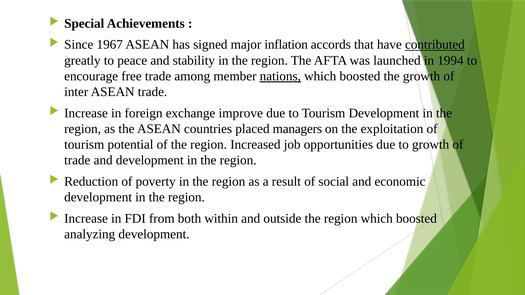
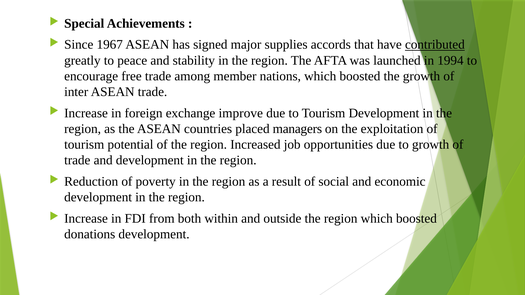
inflation: inflation -> supplies (286, 45)
nations underline: present -> none (280, 76)
analyzing: analyzing -> donations (90, 234)
